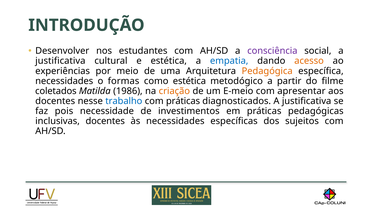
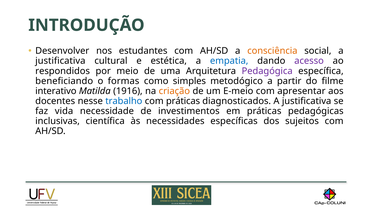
consciência colour: purple -> orange (272, 51)
acesso colour: orange -> purple (309, 61)
experiências: experiências -> respondidos (63, 71)
Pedagógica colour: orange -> purple (267, 71)
necessidades: necessidades -> beneficiando (64, 81)
como estética: estética -> simples (189, 81)
coletados: coletados -> interativo (56, 91)
1986: 1986 -> 1916 (128, 91)
pois: pois -> vida (64, 111)
inclusivas docentes: docentes -> científica (105, 121)
